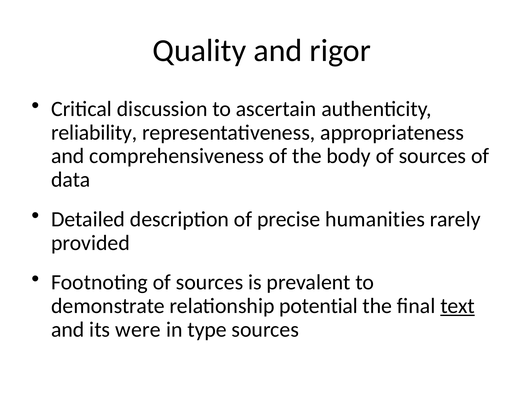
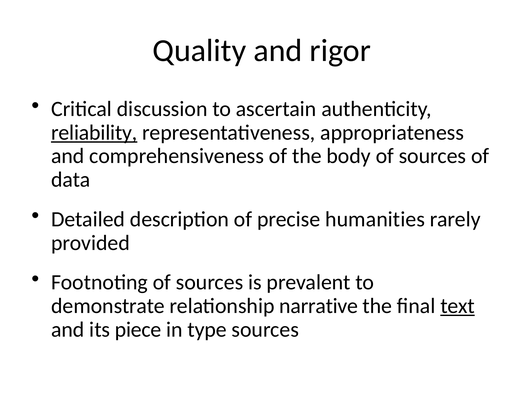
reliability underline: none -> present (94, 133)
potential: potential -> narrative (319, 306)
were: were -> piece (138, 330)
